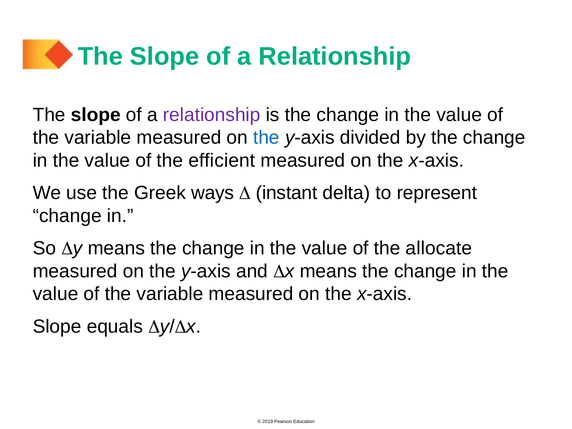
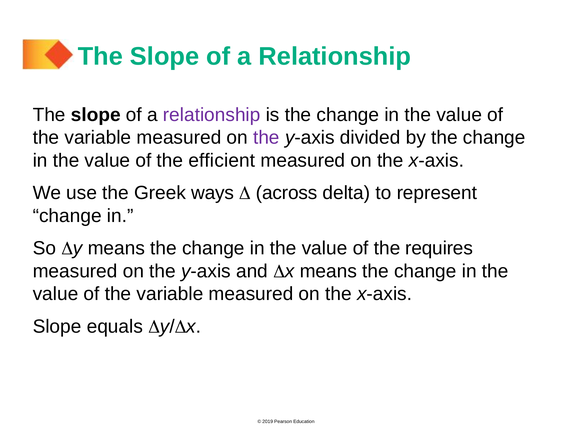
the colour: blue -> purple (266, 138)
instant: instant -> across (287, 193)
allocate: allocate -> requires (439, 248)
